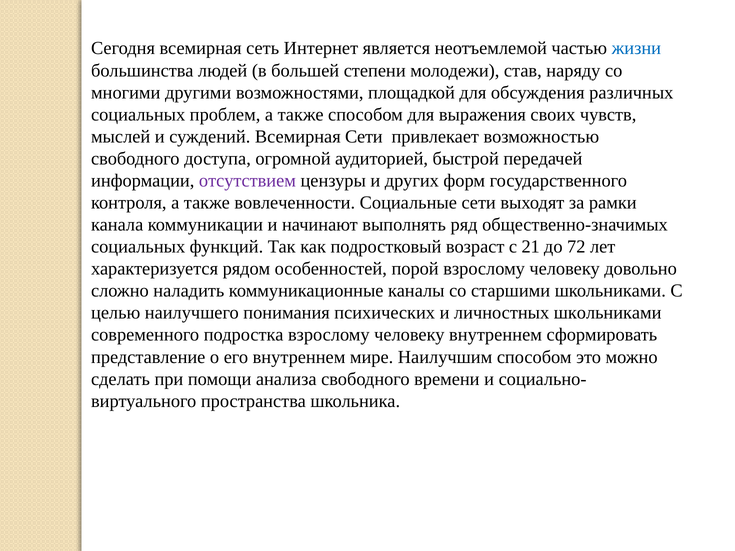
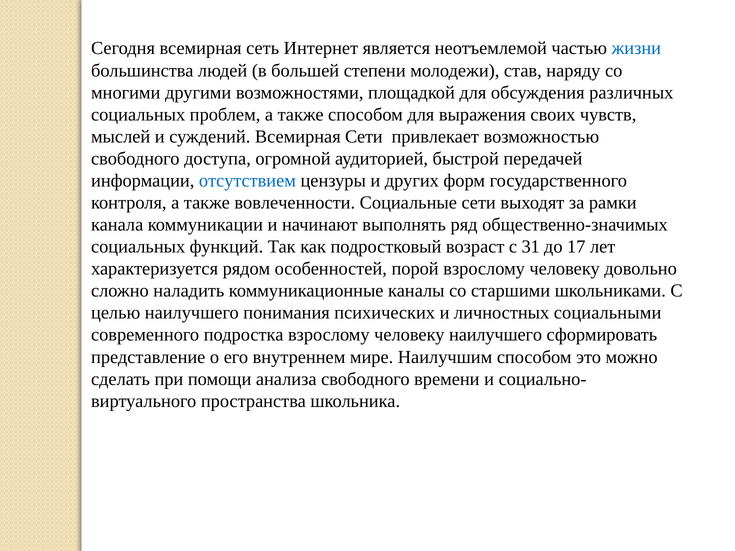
отсутствием colour: purple -> blue (247, 181)
21: 21 -> 31 (531, 247)
72: 72 -> 17 (576, 247)
личностных школьниками: школьниками -> социальными (608, 313)
человеку внутреннем: внутреннем -> наилучшего (496, 335)
